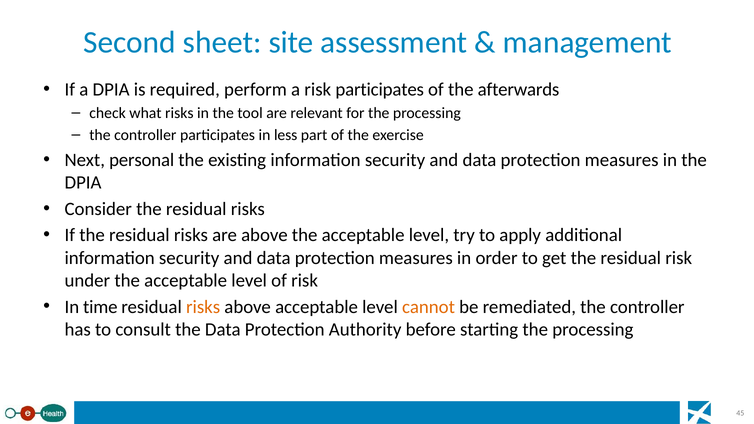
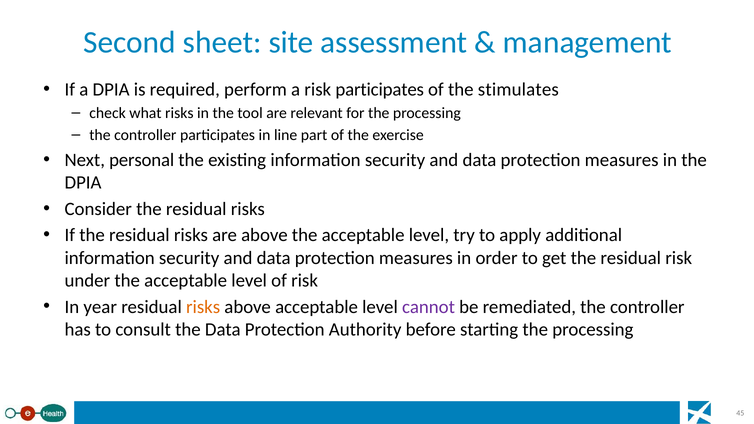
afterwards: afterwards -> stimulates (518, 89)
less: less -> line (286, 135)
time: time -> year (100, 307)
cannot colour: orange -> purple (428, 307)
